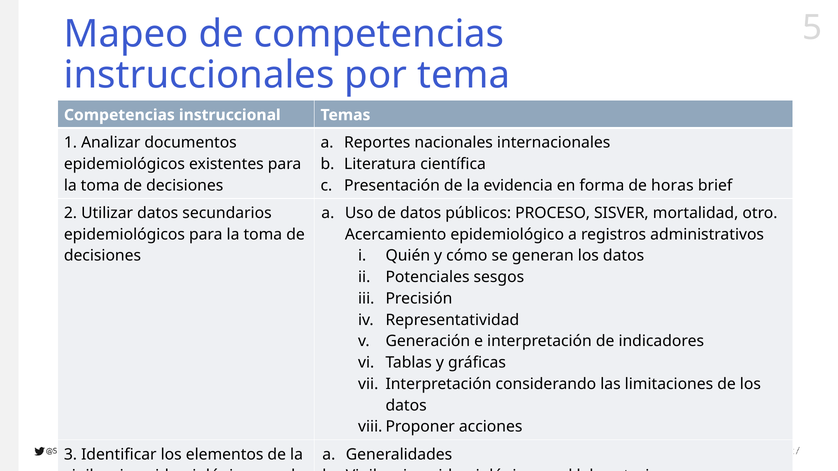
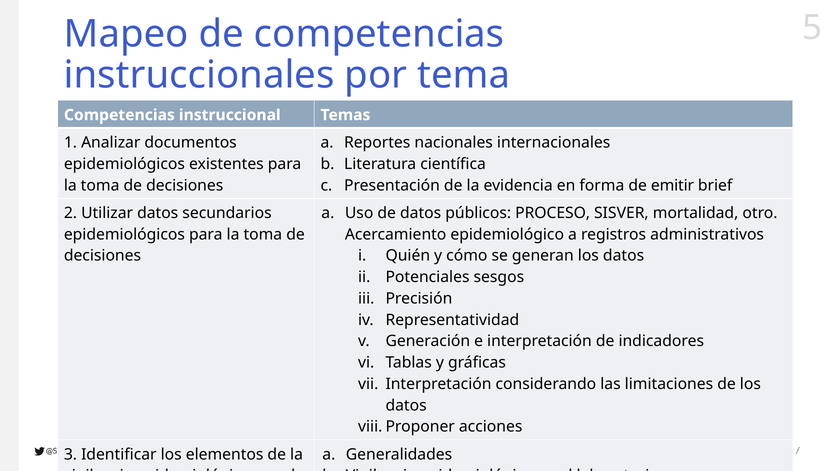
horas: horas -> emitir (673, 186)
